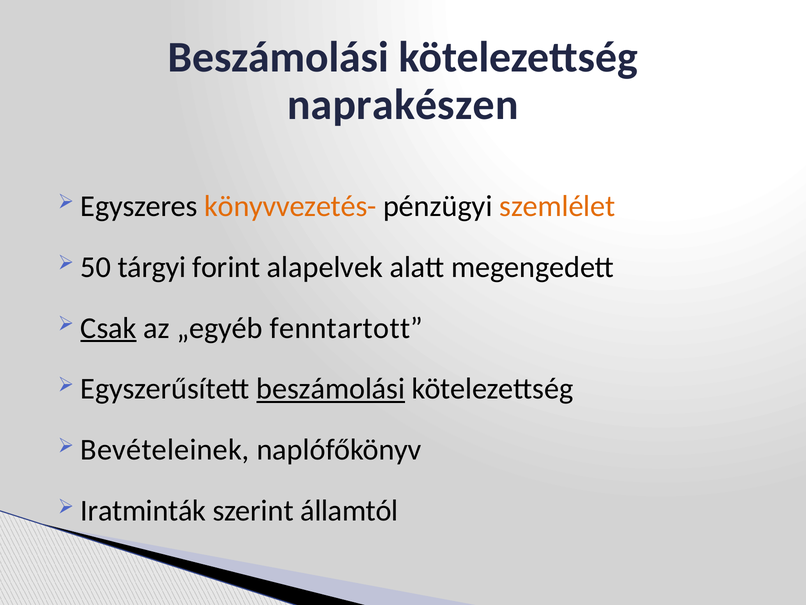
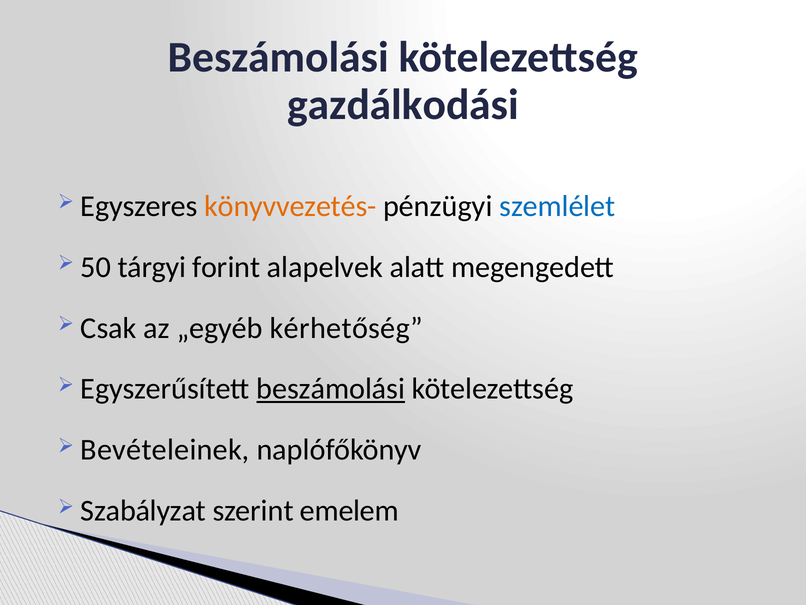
naprakészen: naprakészen -> gazdálkodási (403, 105)
szemlélet colour: orange -> blue (557, 206)
Csak underline: present -> none (109, 328)
fenntartott: fenntartott -> kérhetőség (346, 328)
Iratminták: Iratminták -> Szabályzat (143, 511)
államtól: államtól -> emelem (349, 511)
